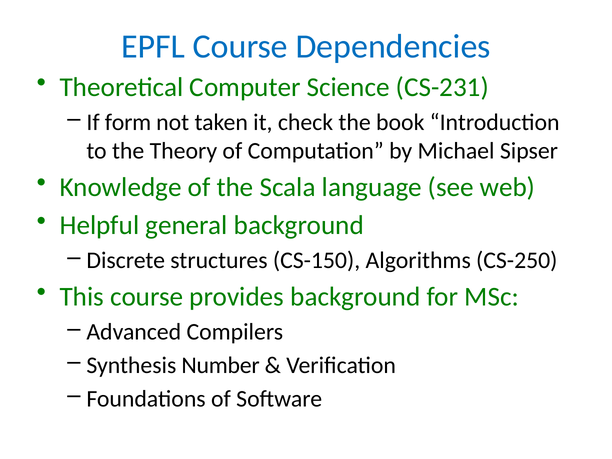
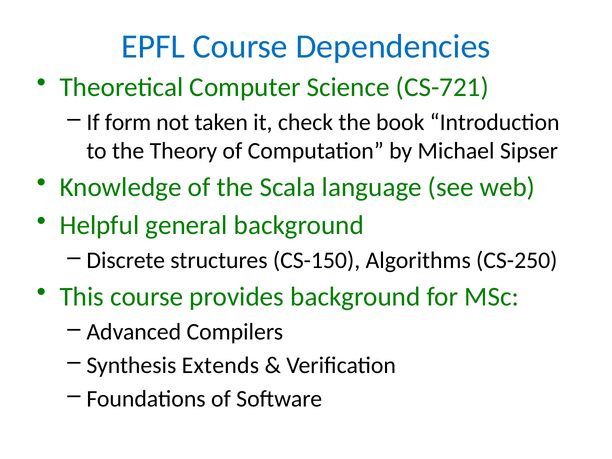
CS-231: CS-231 -> CS-721 (442, 87)
Number: Number -> Extends (220, 365)
